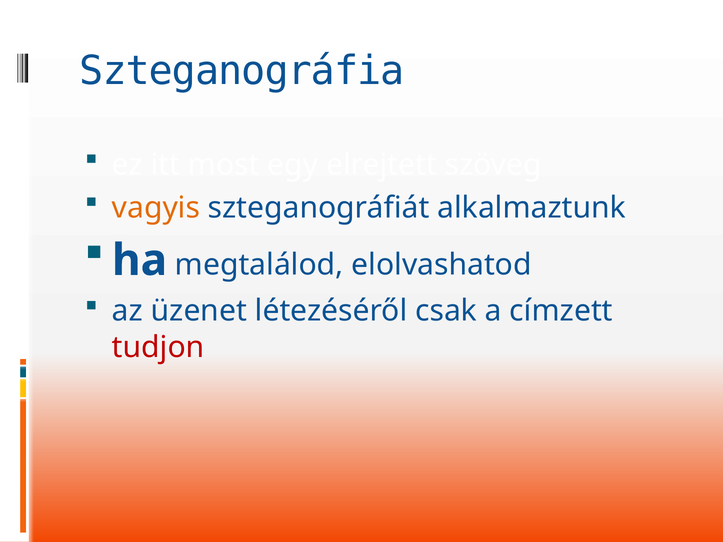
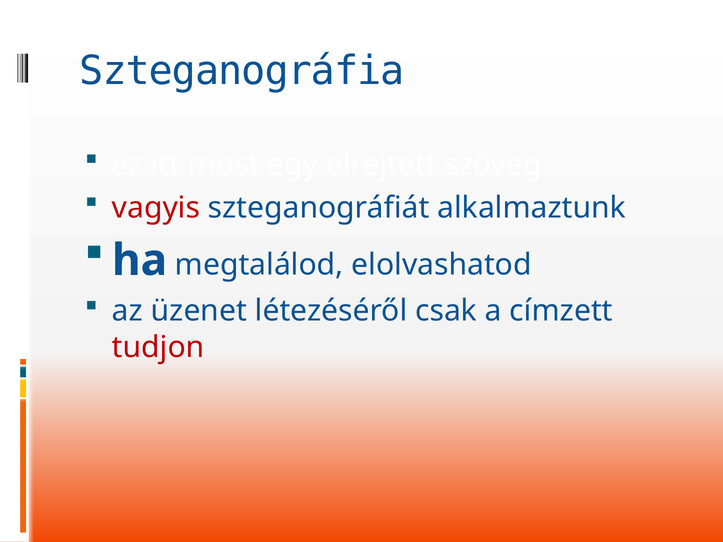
vagyis colour: orange -> red (156, 208)
